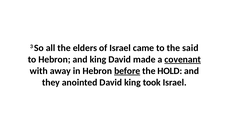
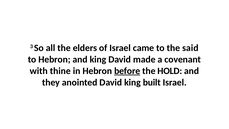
covenant underline: present -> none (183, 59)
away: away -> thine (60, 71)
took: took -> built (152, 82)
